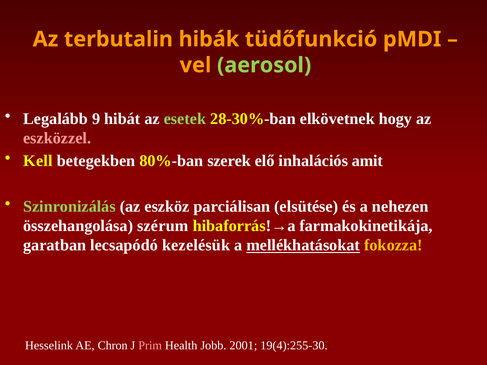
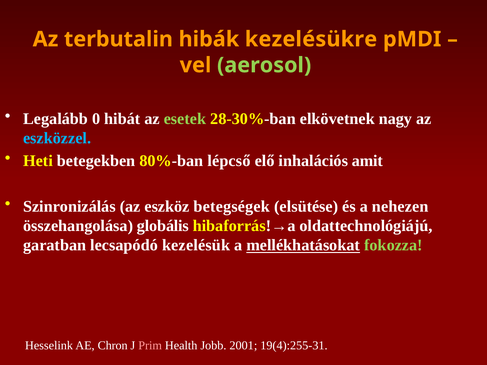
tüdőfunkció: tüdőfunkció -> kezelésükre (311, 39)
9: 9 -> 0 (96, 119)
hogy: hogy -> nagy (395, 119)
eszközzel colour: pink -> light blue (57, 138)
Kell: Kell -> Heti (38, 161)
szerek: szerek -> lépcső (229, 161)
Szinronizálás colour: light green -> white (69, 206)
parciálisan: parciálisan -> betegségek (232, 206)
szérum: szérum -> globális (163, 226)
farmakokinetikája: farmakokinetikája -> oldattechnológiájú (366, 226)
fokozza colour: yellow -> light green (393, 245)
19(4):255-30: 19(4):255-30 -> 19(4):255-31 (294, 346)
